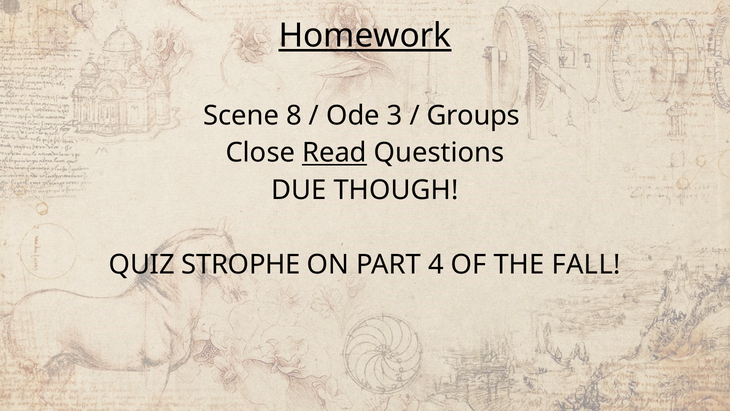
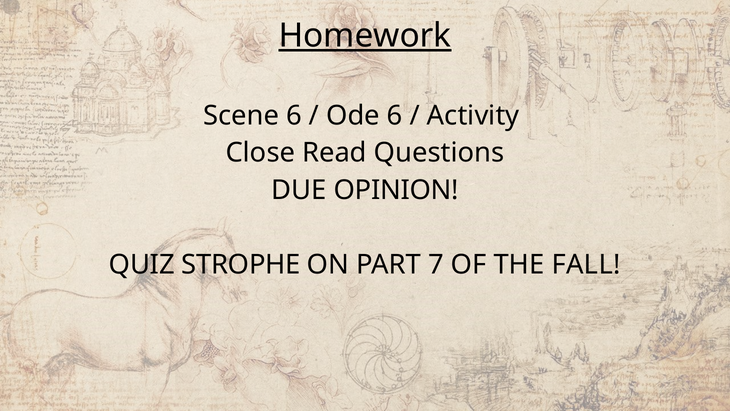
Scene 8: 8 -> 6 (294, 116)
Ode 3: 3 -> 6 (395, 116)
Groups: Groups -> Activity (473, 116)
Read underline: present -> none (334, 153)
THOUGH: THOUGH -> OPINION (396, 190)
4: 4 -> 7 (436, 264)
